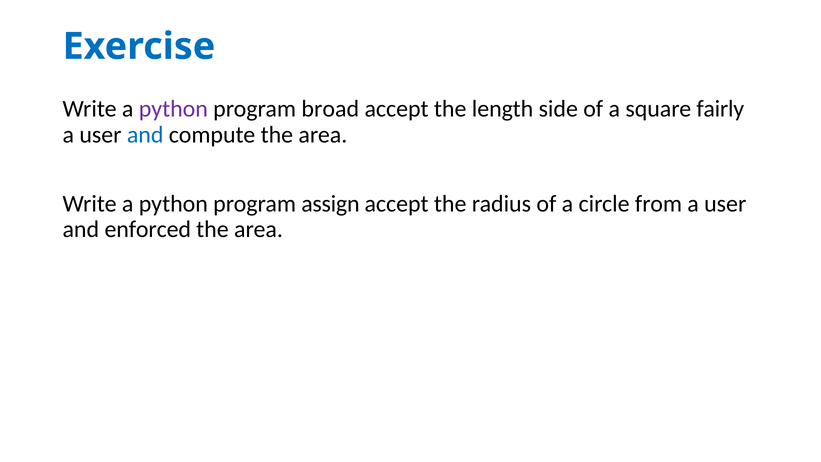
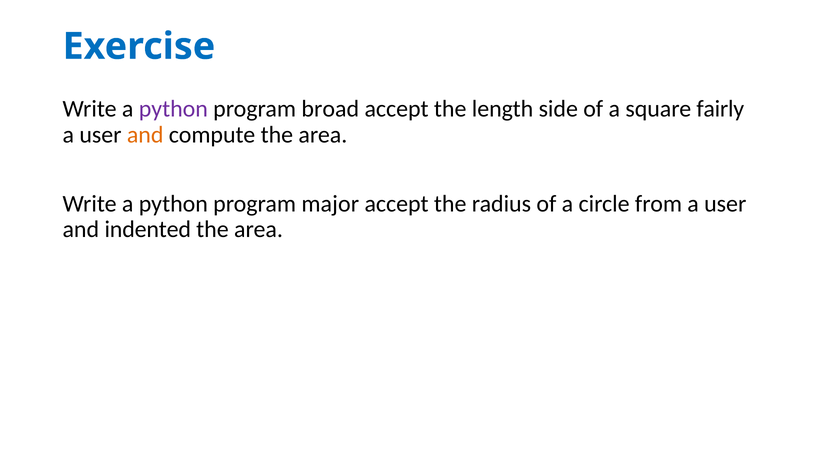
and colour: blue -> orange (145, 135)
assign: assign -> major (330, 204)
enforced: enforced -> indented (148, 229)
